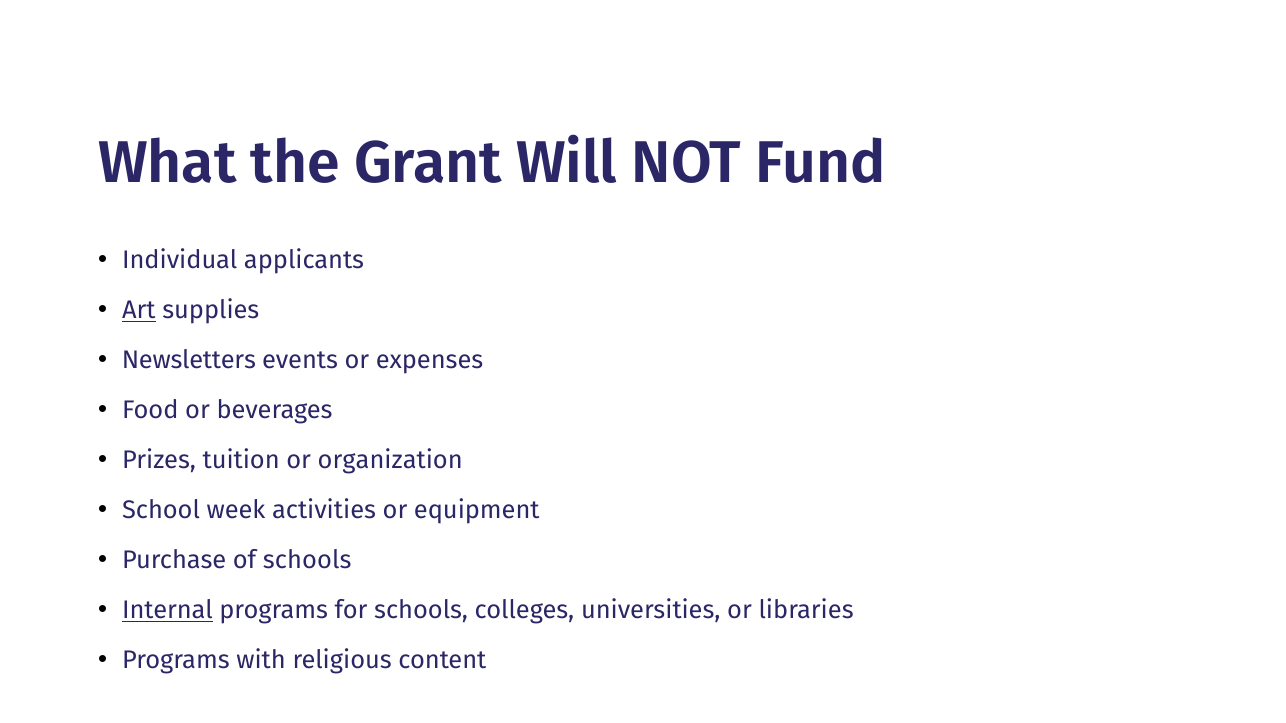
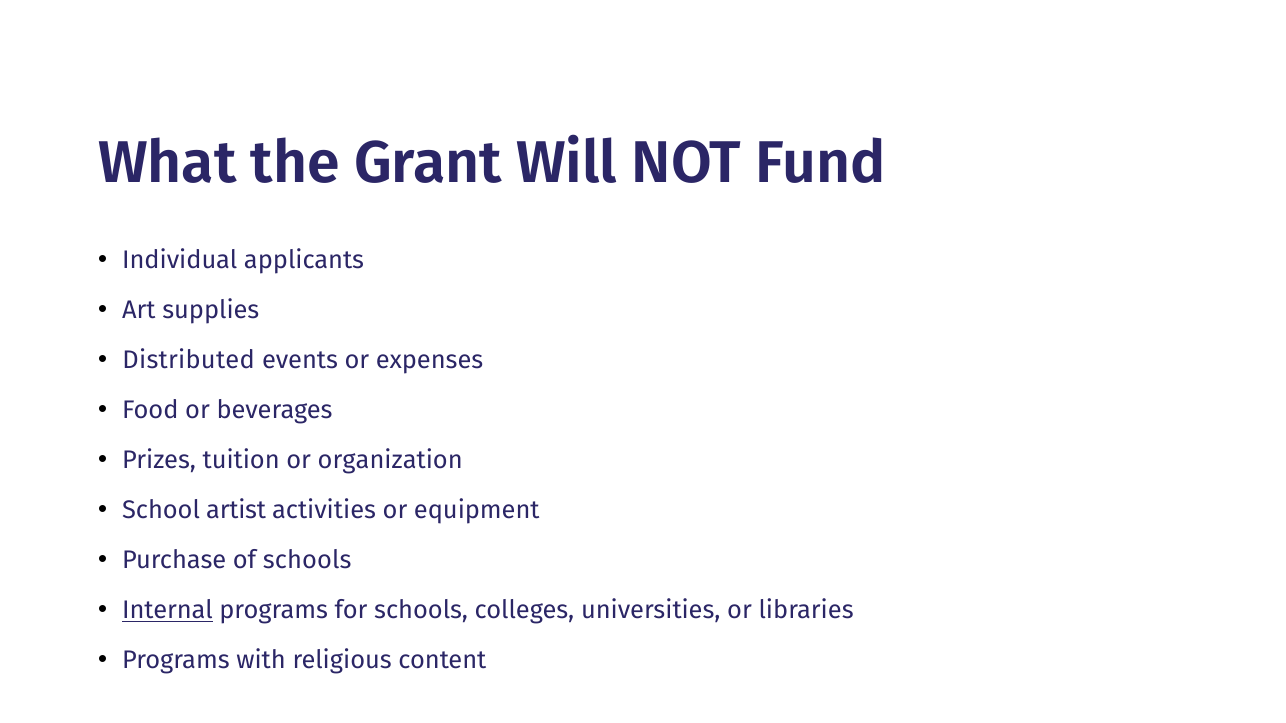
Art underline: present -> none (139, 311)
Newsletters: Newsletters -> Distributed (189, 361)
week: week -> artist (236, 511)
